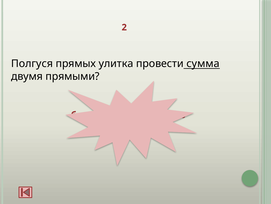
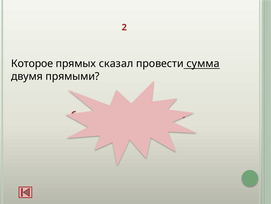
Полгуся: Полгуся -> Которое (32, 63)
улитка: улитка -> сказал (116, 63)
